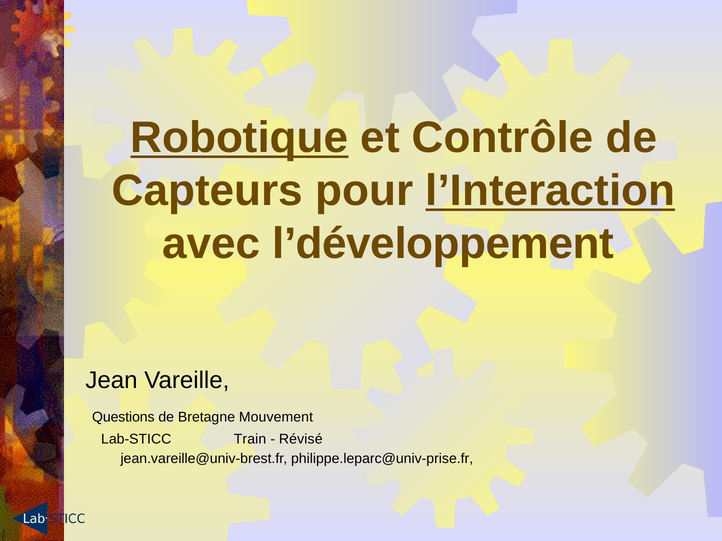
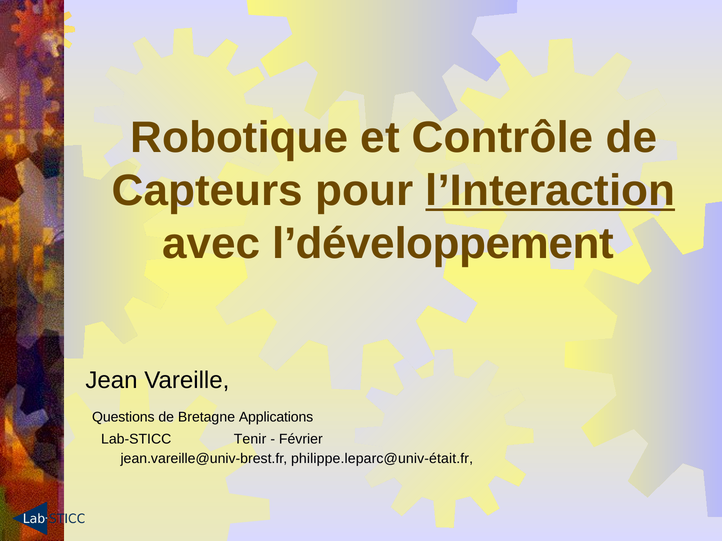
Robotique underline: present -> none (239, 138)
Mouvement: Mouvement -> Applications (276, 418)
Train: Train -> Tenir (250, 439)
Révisé: Révisé -> Février (301, 439)
philippe.leparc@univ-prise.fr: philippe.leparc@univ-prise.fr -> philippe.leparc@univ-était.fr (382, 459)
